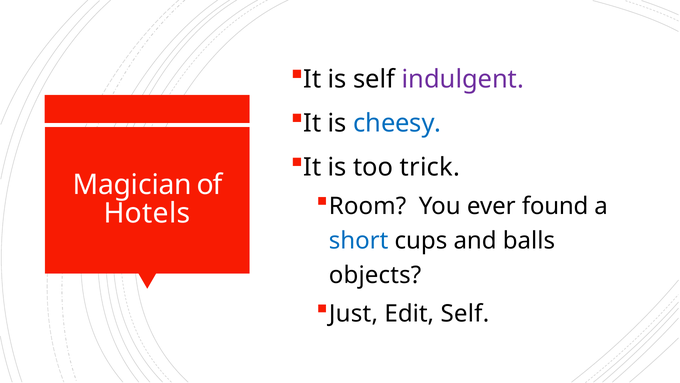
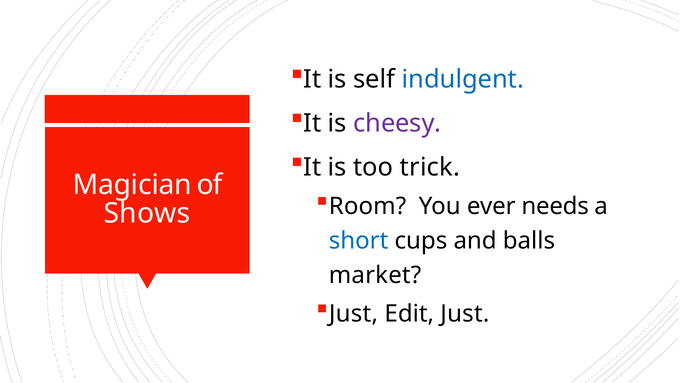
indulgent colour: purple -> blue (463, 79)
cheesy colour: blue -> purple (397, 123)
found: found -> needs (555, 206)
Hotels: Hotels -> Shows (147, 213)
objects: objects -> market (375, 275)
Edit Self: Self -> Just (465, 313)
